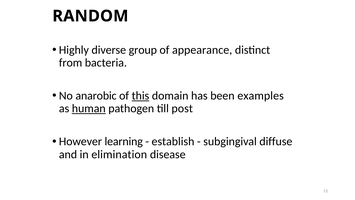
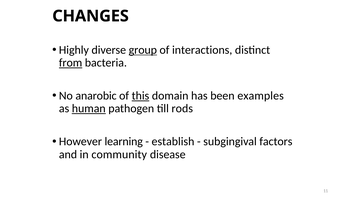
RANDOM: RANDOM -> CHANGES (91, 16)
group underline: none -> present (143, 50)
appearance: appearance -> interactions (202, 50)
from underline: none -> present (71, 63)
post: post -> rods (182, 108)
diffuse: diffuse -> factors (276, 141)
elimination: elimination -> community (119, 154)
